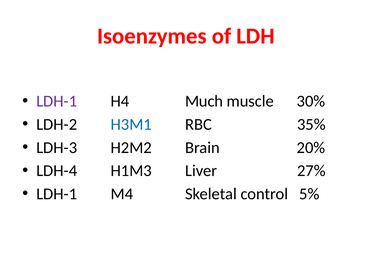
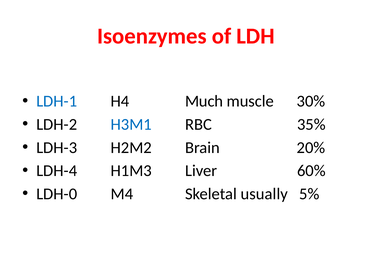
LDH-1 colour: purple -> blue (57, 101)
27%: 27% -> 60% (311, 171)
LDH-1: LDH-1 -> LDH-0 (57, 194)
control: control -> usually (264, 194)
